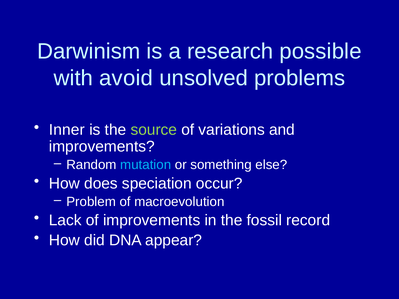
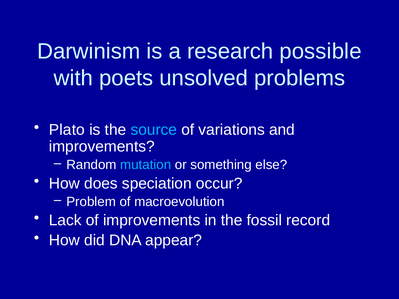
avoid: avoid -> poets (126, 78)
Inner: Inner -> Plato (67, 130)
source colour: light green -> light blue (154, 130)
